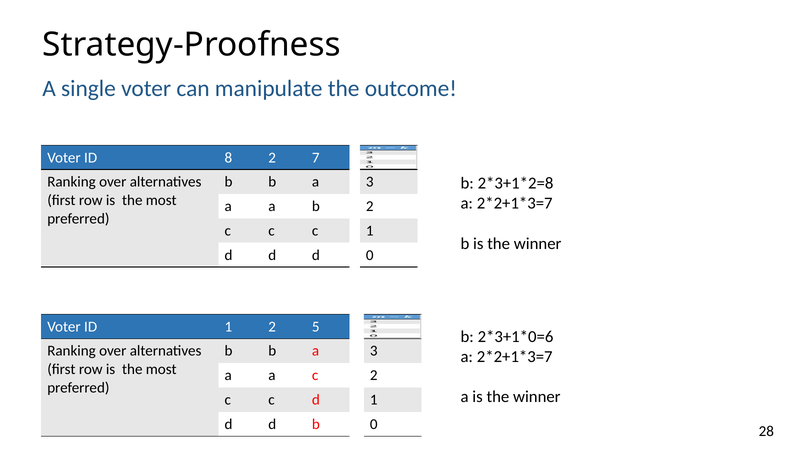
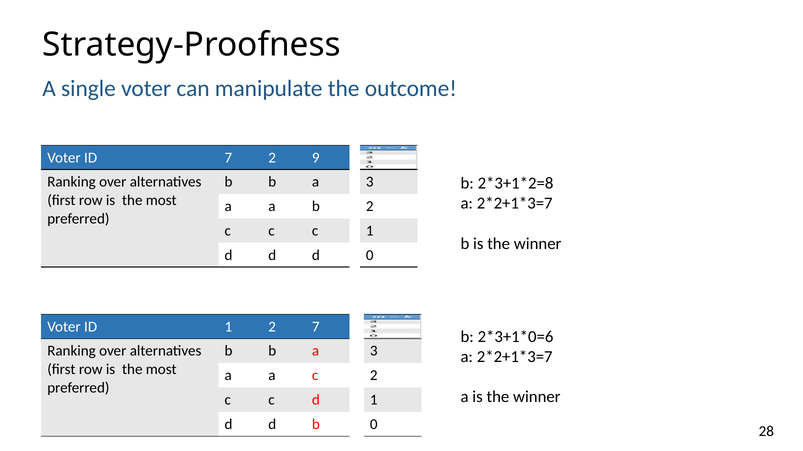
ID 8: 8 -> 7 (228, 158)
7: 7 -> 9 (316, 158)
2 5: 5 -> 7 (316, 327)
